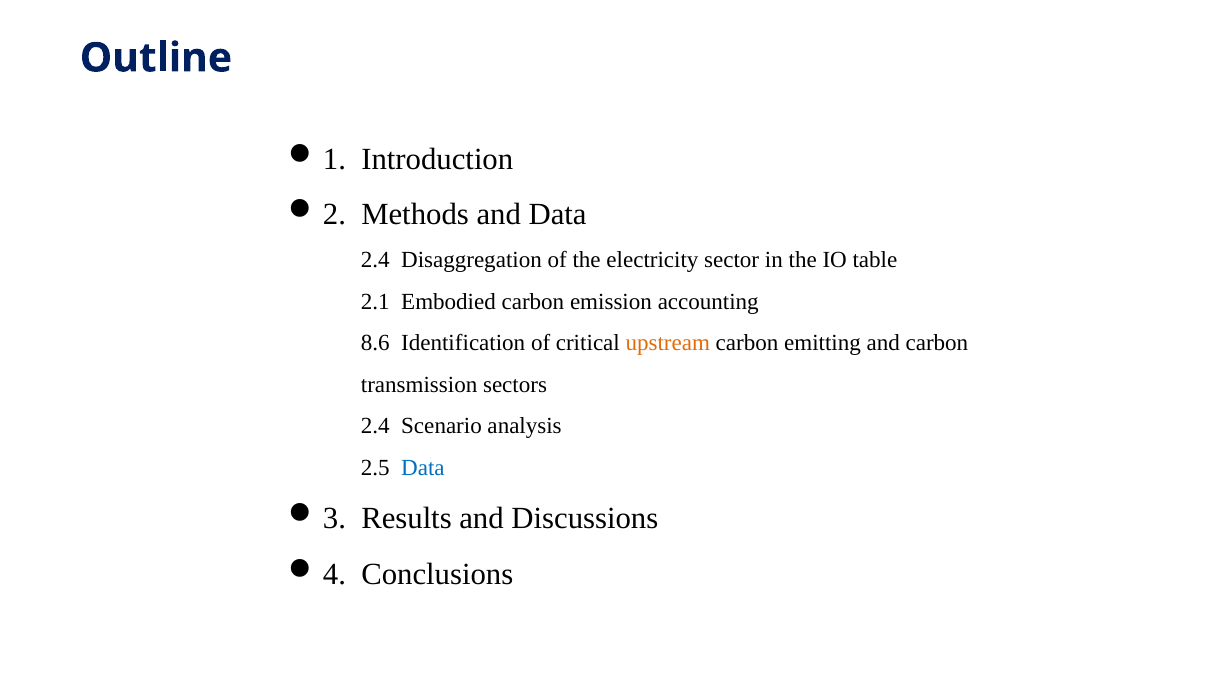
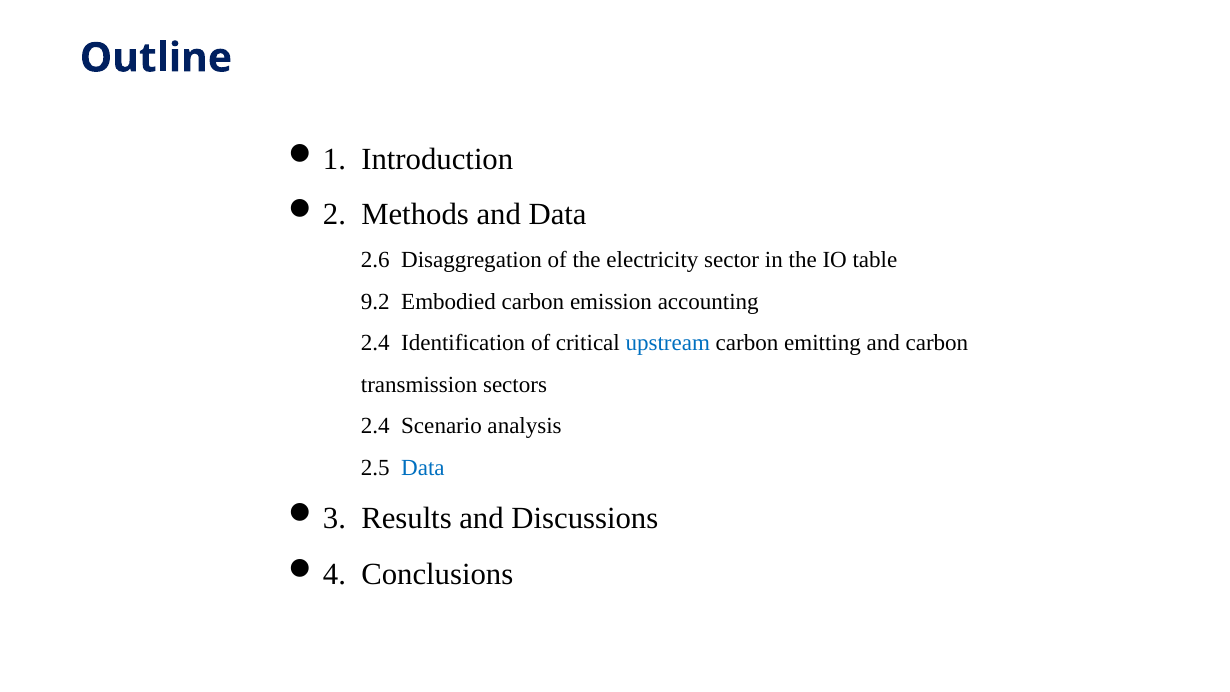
2.4: 2.4 -> 2.6 (375, 260)
2.1: 2.1 -> 9.2 (375, 301)
8.6: 8.6 -> 2.4 (375, 343)
upstream colour: orange -> blue (668, 343)
